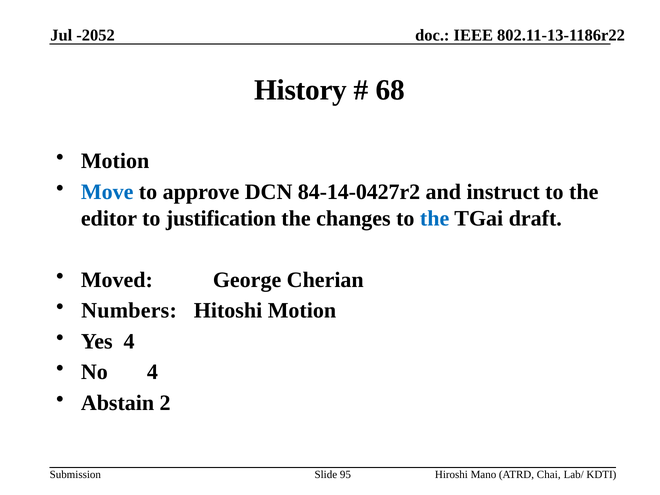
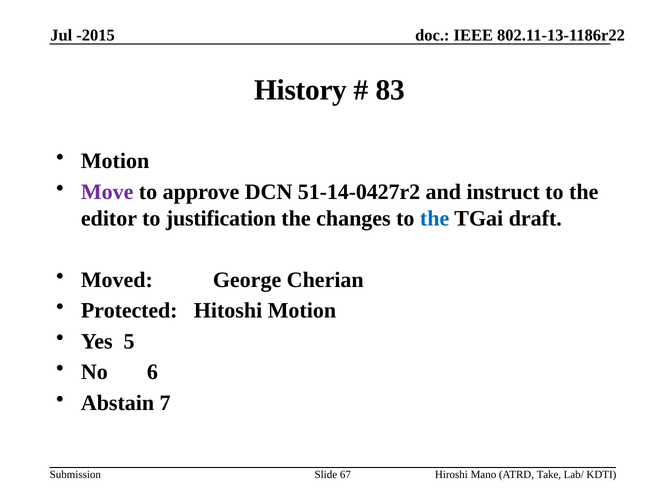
-2052: -2052 -> -2015 (96, 35)
68: 68 -> 83 (390, 90)
Move colour: blue -> purple (107, 192)
84-14-0427r2: 84-14-0427r2 -> 51-14-0427r2 (359, 192)
Numbers: Numbers -> Protected (129, 311)
Yes 4: 4 -> 5 (129, 341)
No 4: 4 -> 6 (152, 372)
2: 2 -> 7 (165, 403)
95: 95 -> 67 (345, 475)
Chai: Chai -> Take (549, 475)
